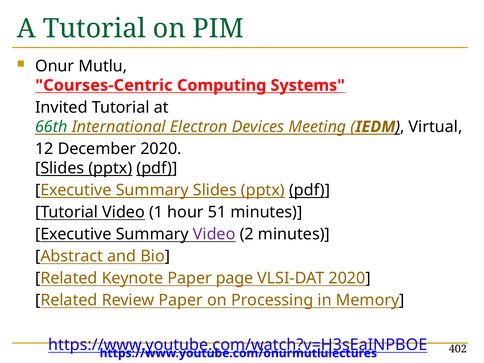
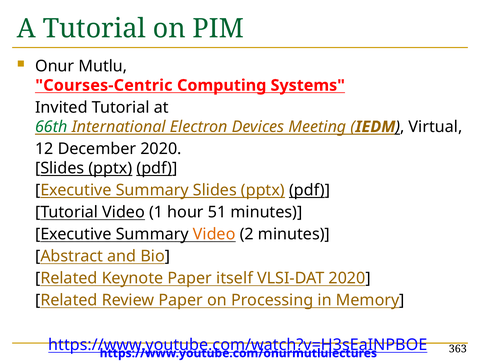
Video colour: purple -> orange (214, 234)
page: page -> itself (235, 278)
402: 402 -> 363 (458, 349)
